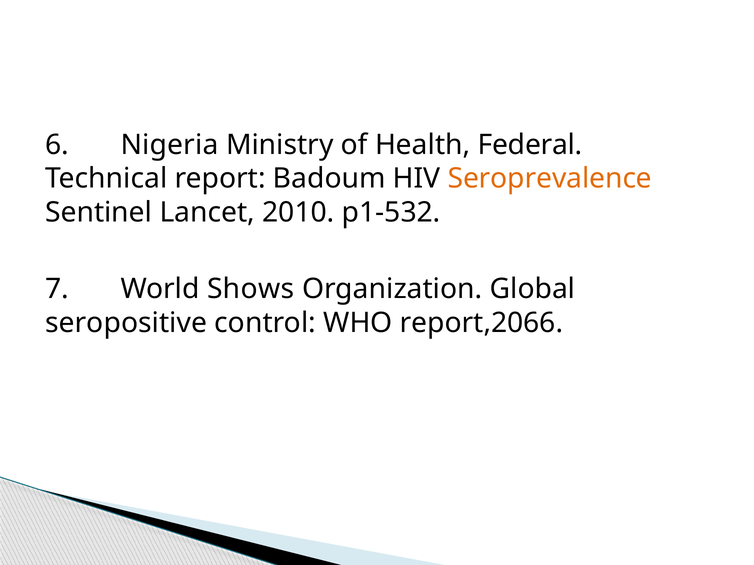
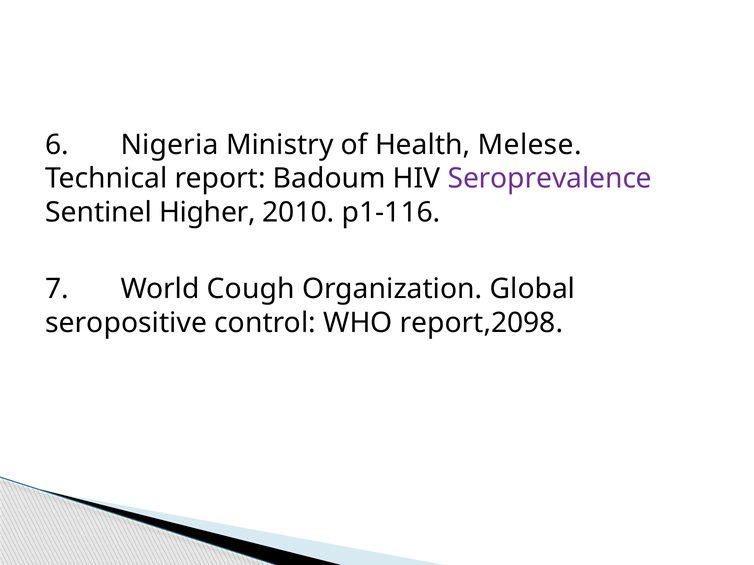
Federal: Federal -> Melese (530, 145)
Seroprevalence colour: orange -> purple (550, 179)
Lancet: Lancet -> Higher (207, 213)
p1-532: p1-532 -> p1-116 (391, 213)
Shows: Shows -> Cough (251, 289)
report,2066: report,2066 -> report,2098 (482, 323)
